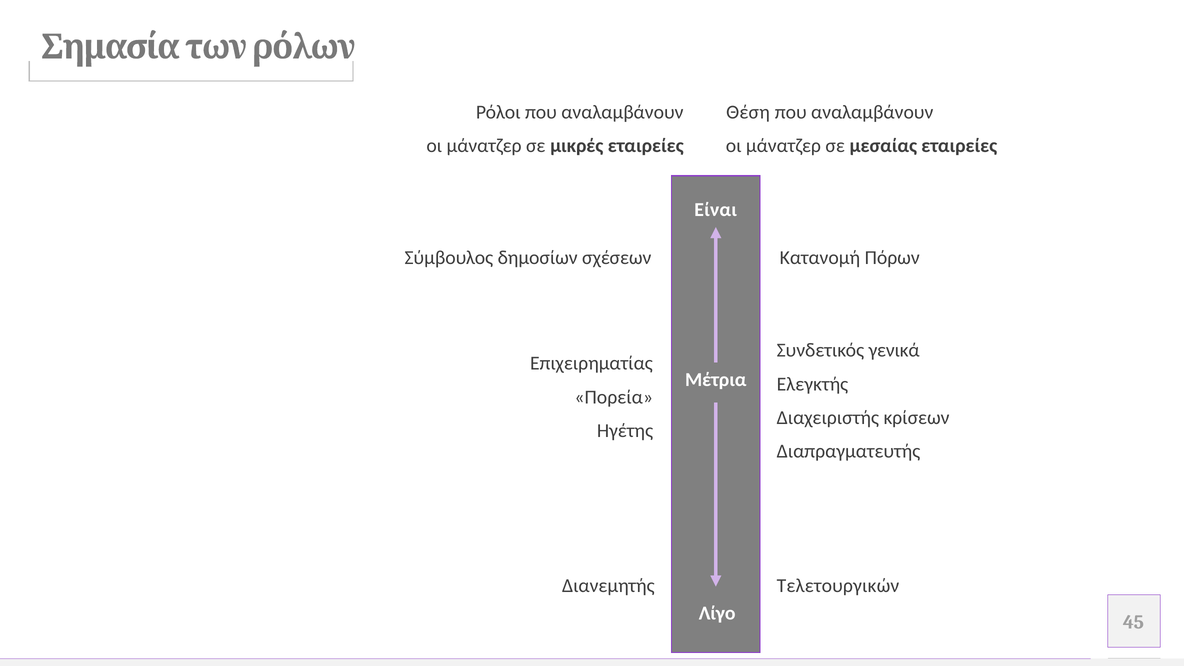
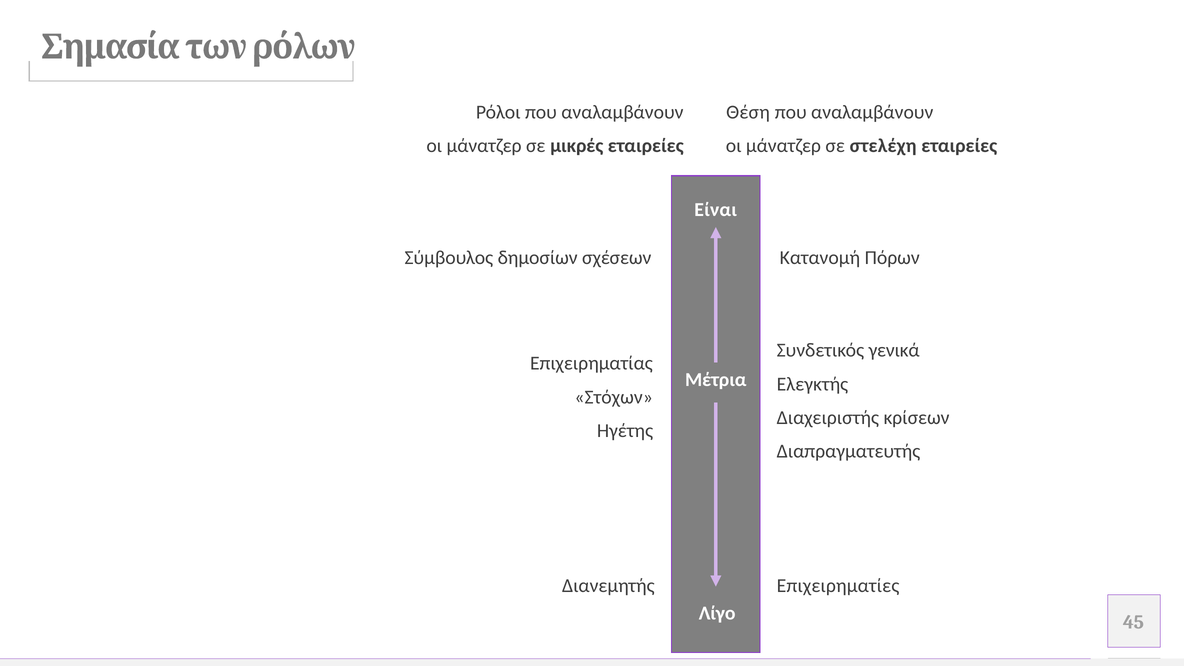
μεσαίας: μεσαίας -> στελέχη (883, 146)
Πορεία: Πορεία -> Στόχων (614, 397)
Τελετουργικών: Τελετουργικών -> Επιχειρηματίες (838, 586)
